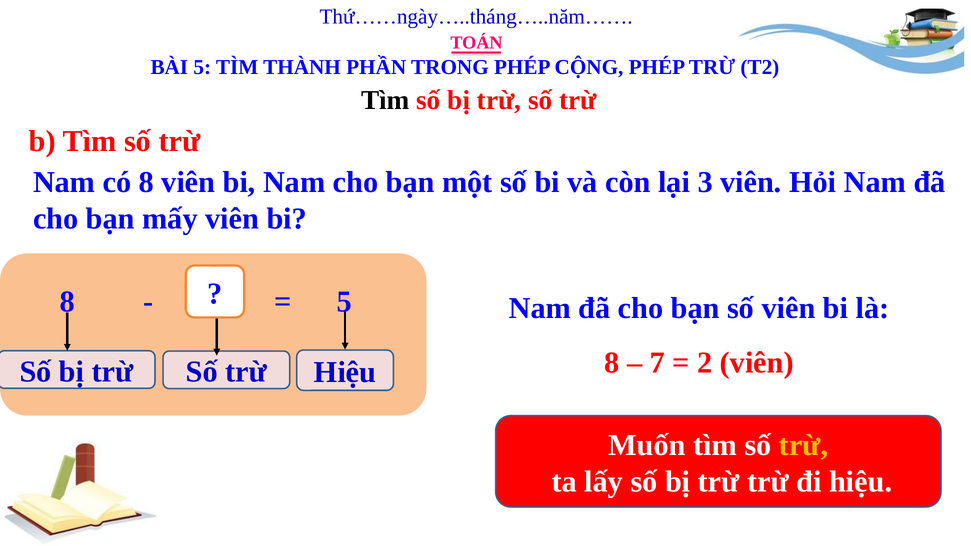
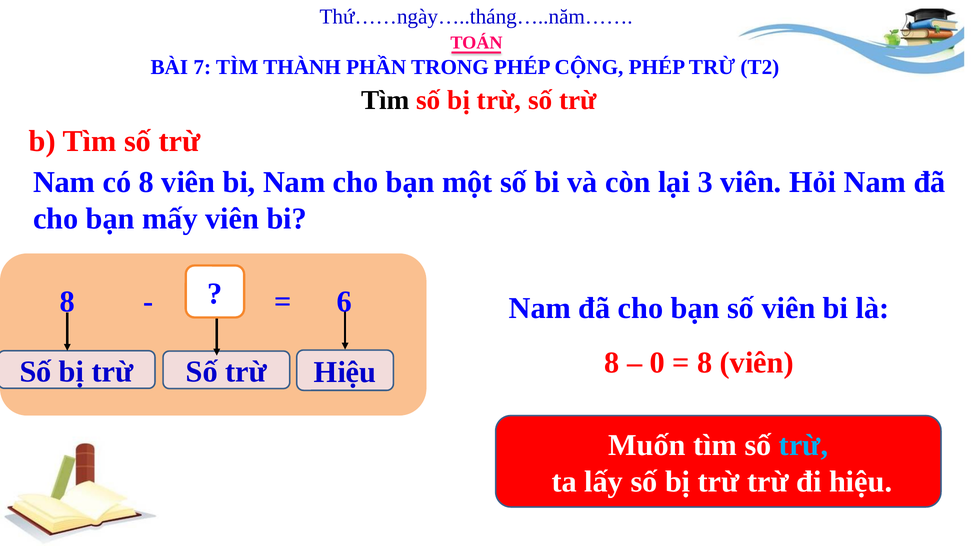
BÀI 5: 5 -> 7 (202, 67)
5: 5 -> 6 (344, 301)
7: 7 -> 0 (657, 363)
2: 2 -> 8 (705, 363)
trừ colour: yellow -> light blue (804, 445)
